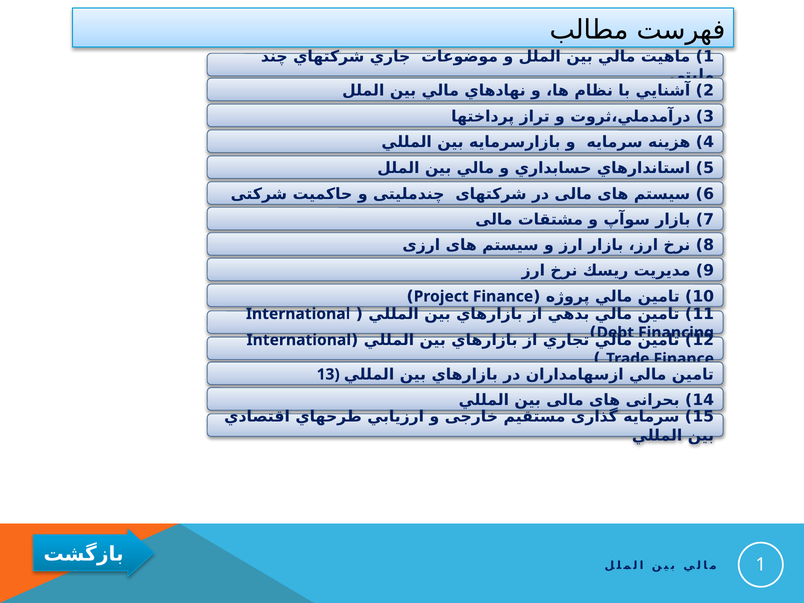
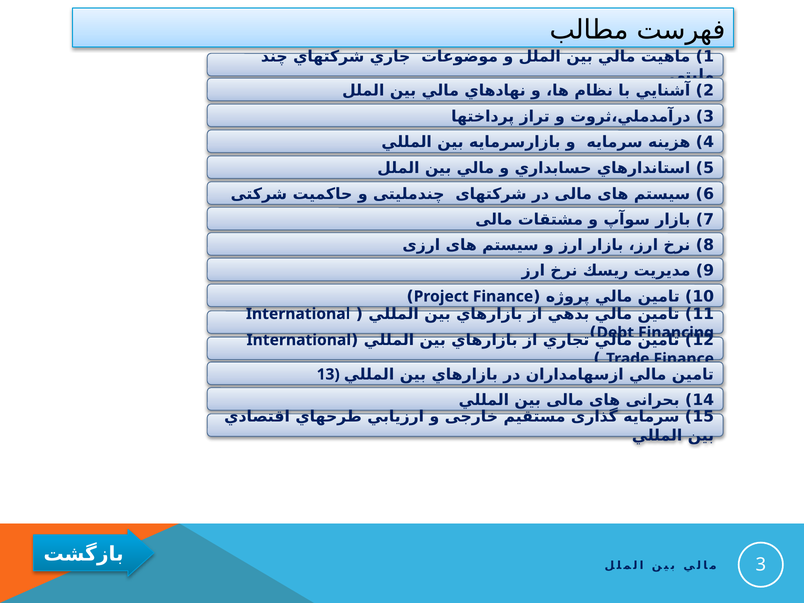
1: 1 -> 3 (761, 565)
